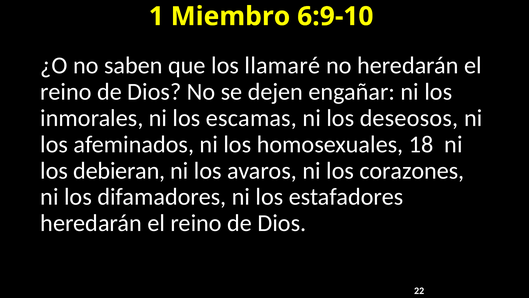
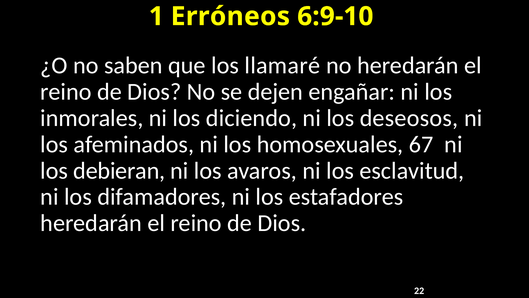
Miembro: Miembro -> Erróneos (230, 16)
escamas: escamas -> diciendo (252, 118)
18: 18 -> 67 (421, 144)
corazones: corazones -> esclavitud (412, 170)
